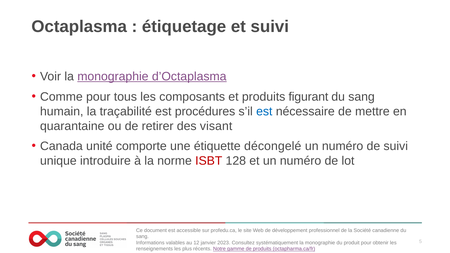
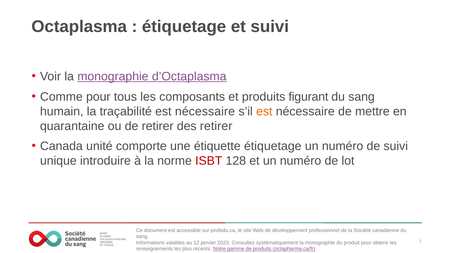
traçabilité est procédures: procédures -> nécessaire (205, 111)
est colour: blue -> orange (264, 111)
des visant: visant -> retirer (216, 126)
étiquette décongelé: décongelé -> étiquetage (273, 146)
